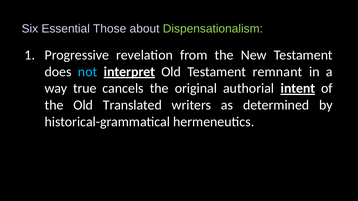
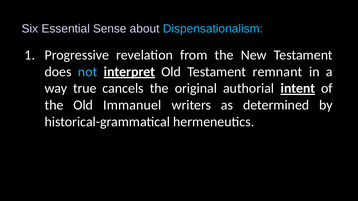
Those: Those -> Sense (110, 29)
Dispensationalism colour: light green -> light blue (213, 29)
Translated: Translated -> Immanuel (132, 105)
